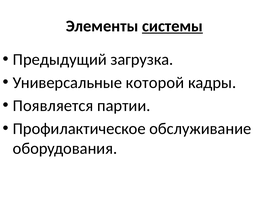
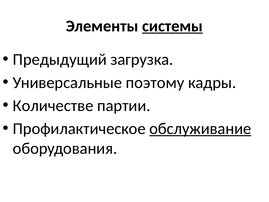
которой: которой -> поэтому (155, 82)
Появляется: Появляется -> Количестве (53, 106)
обслуживание underline: none -> present (200, 129)
